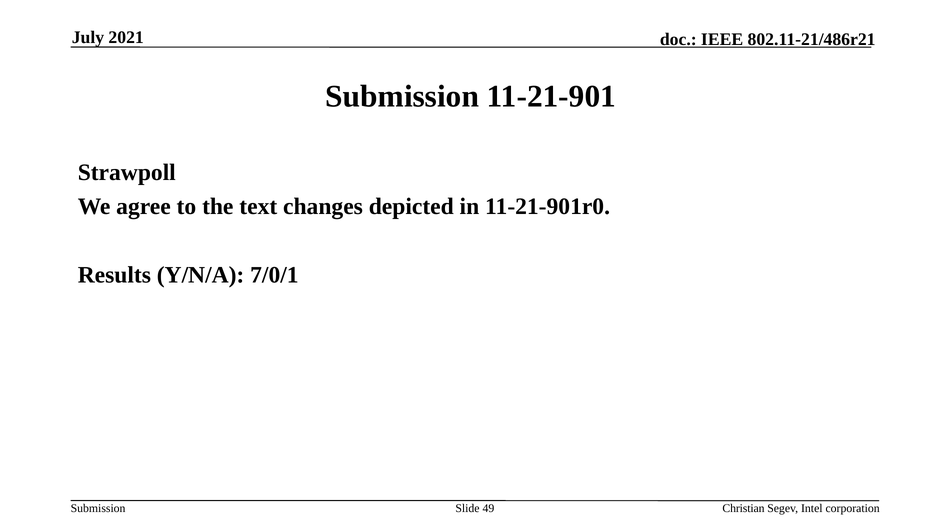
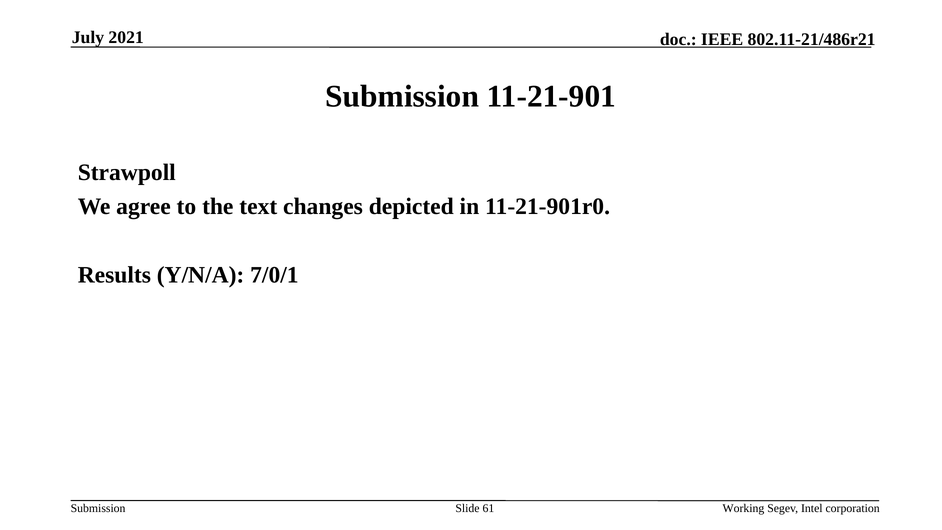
49: 49 -> 61 (488, 508)
Christian: Christian -> Working (743, 508)
